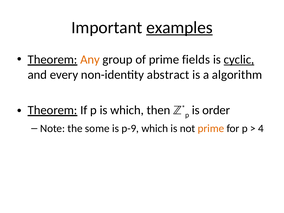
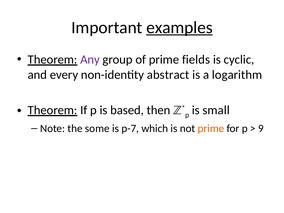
Any colour: orange -> purple (90, 60)
cyclic underline: present -> none (239, 60)
algorithm: algorithm -> logarithm (237, 75)
is which: which -> based (127, 110)
order: order -> small (216, 110)
p-9: p-9 -> p-7 (130, 128)
4: 4 -> 9 (261, 128)
